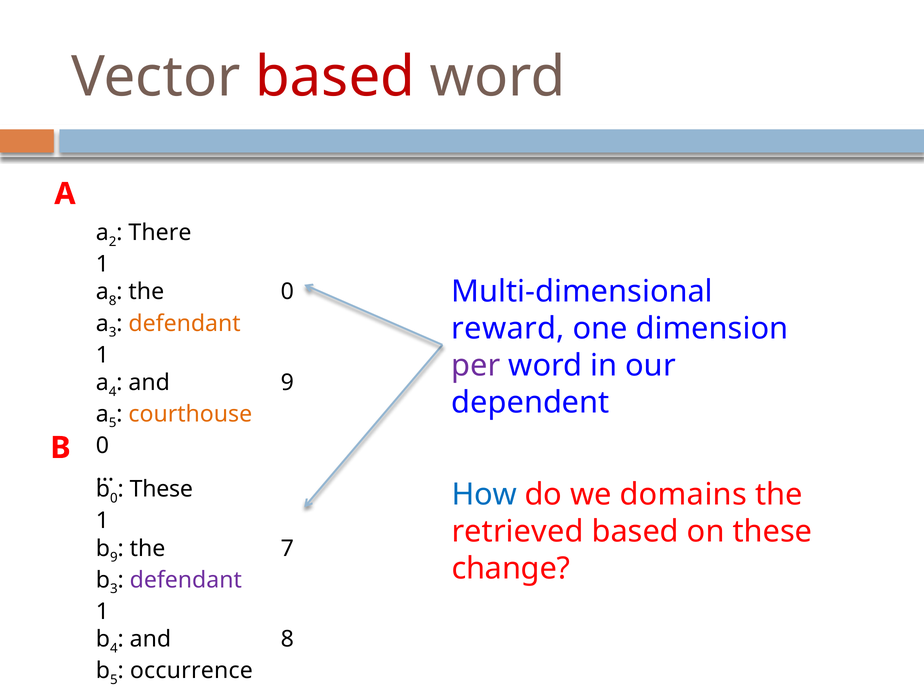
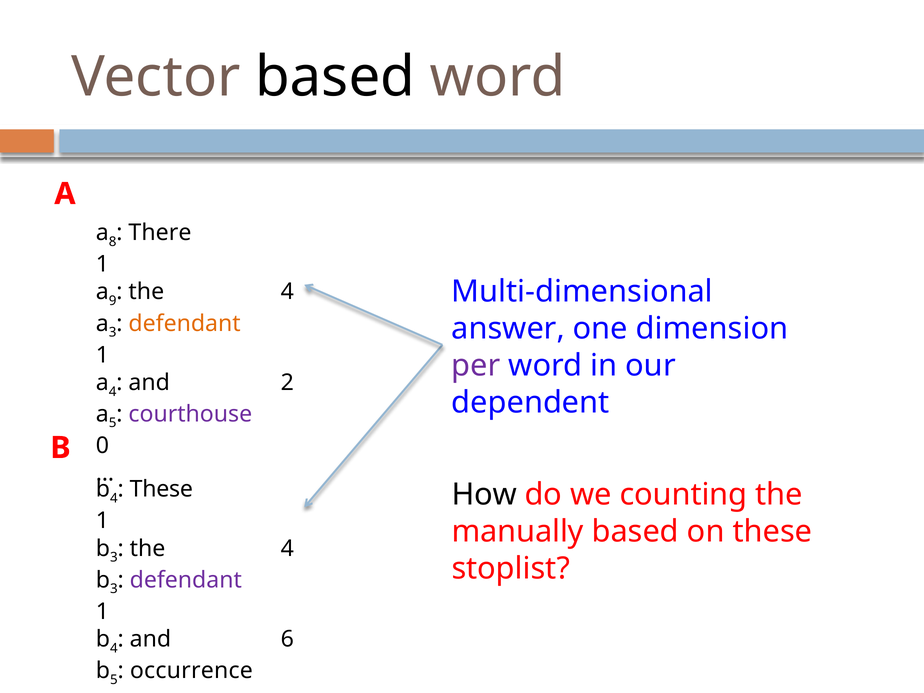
based colour: red -> black (335, 77)
2: 2 -> 8 (113, 242)
a 8: 8 -> 9 (113, 301)
0: 0 -> 4 (287, 292)
reward: reward -> answer (508, 329)
and 9: 9 -> 2 (287, 383)
courthouse colour: orange -> purple (190, 414)
0: 0 -> 4 (114, 498)
How colour: blue -> black (484, 495)
domains: domains -> counting (683, 495)
retrieved: retrieved -> manually (518, 531)
9: 9 -> 3 (114, 558)
7: 7 -> 4 (287, 549)
change: change -> stoplist (511, 568)
and 8: 8 -> 6 (287, 639)
